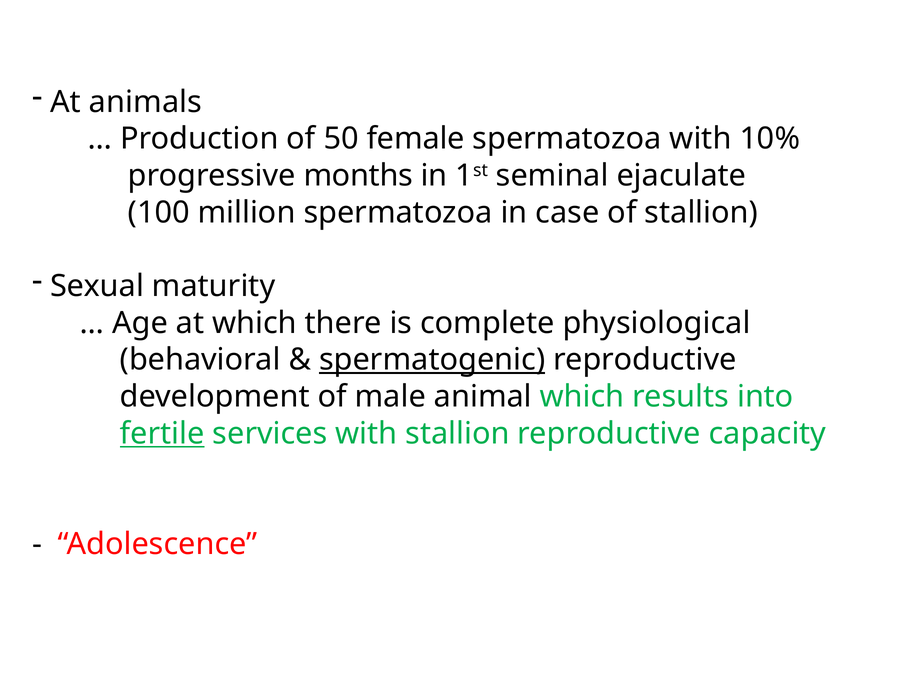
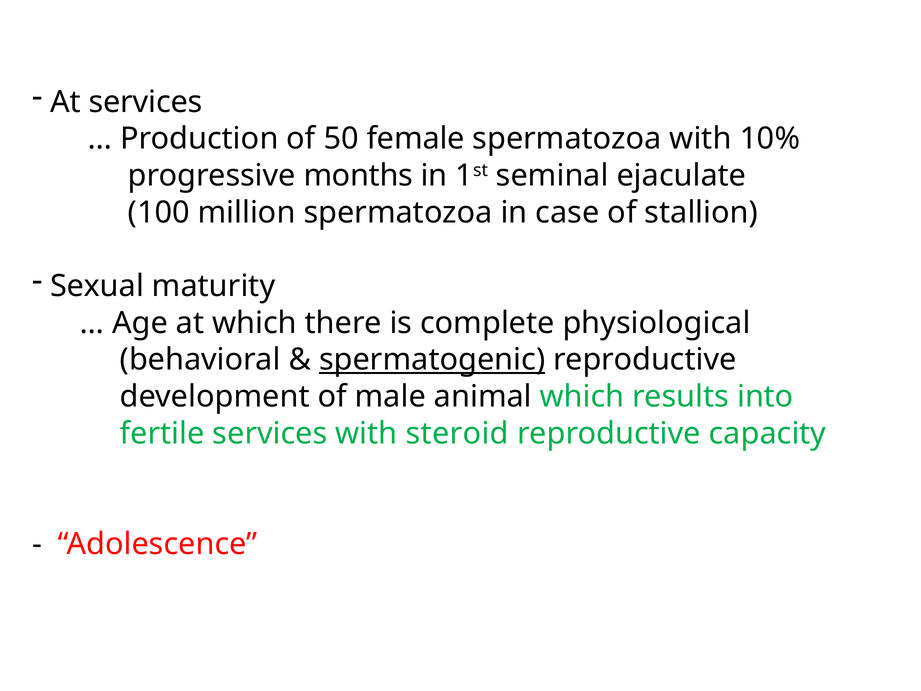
At animals: animals -> services (146, 102)
fertile underline: present -> none (162, 433)
with stallion: stallion -> steroid (457, 433)
